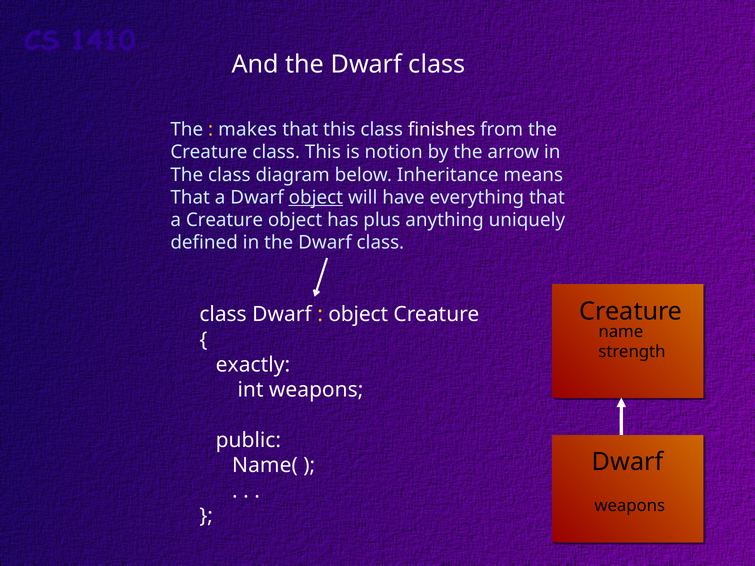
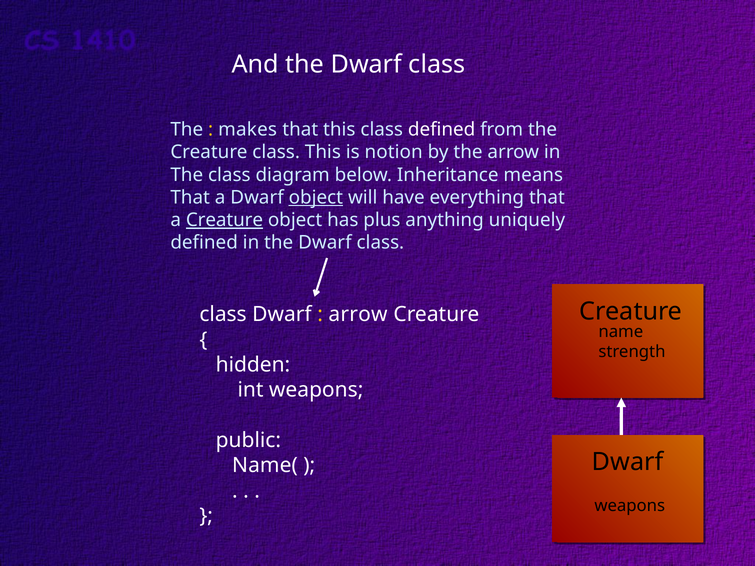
class finishes: finishes -> defined (442, 130)
Creature underline: none -> present (224, 220)
object: object -> arrow (358, 315)
exactly: exactly -> hidden (253, 365)
